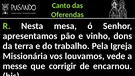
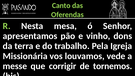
encarnou: encarnou -> tornemos (113, 66)
